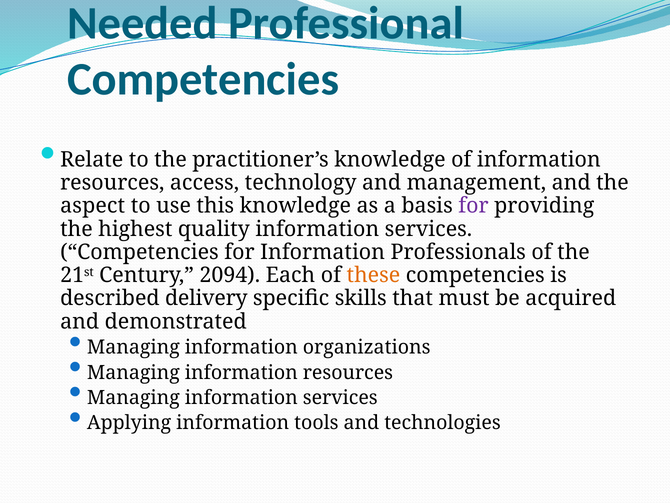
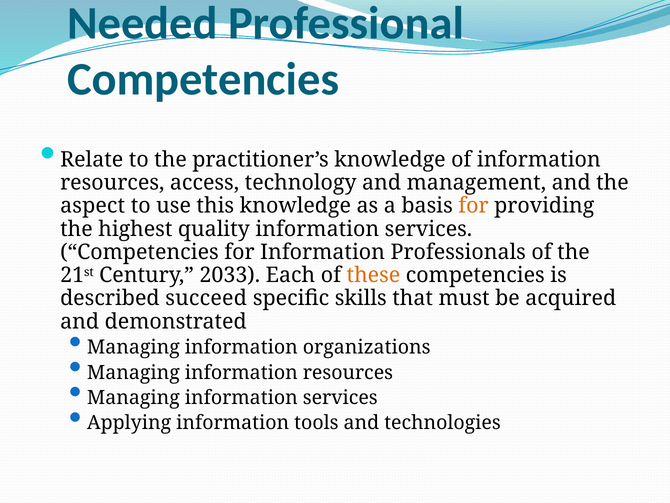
for colour: purple -> orange (473, 206)
2094: 2094 -> 2033 (230, 275)
delivery: delivery -> succeed (206, 298)
